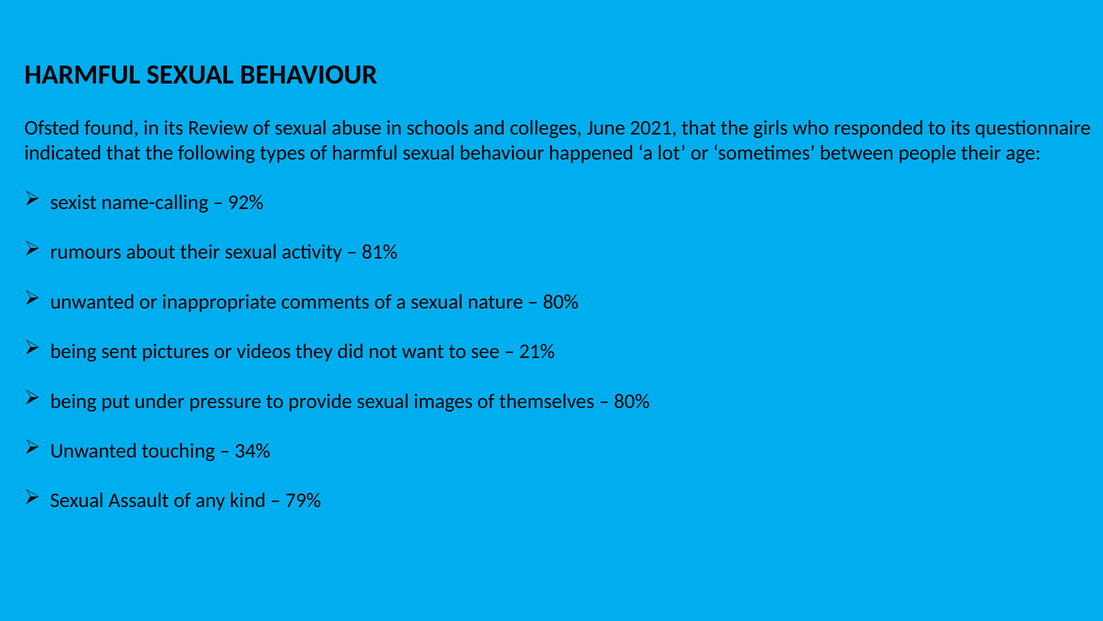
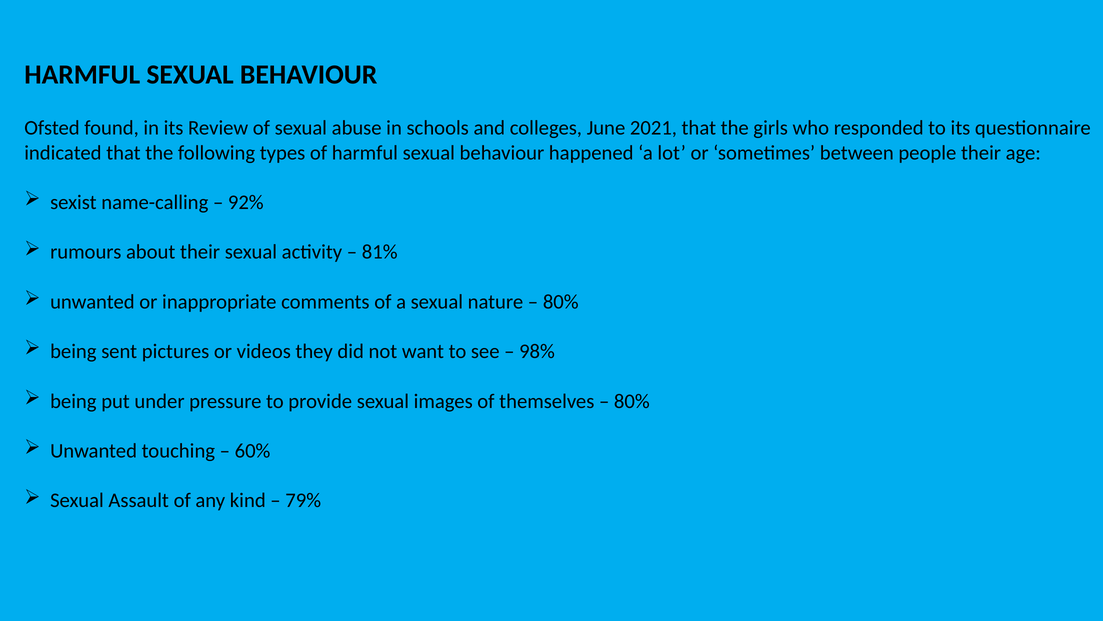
21%: 21% -> 98% (537, 351)
34%: 34% -> 60% (253, 450)
